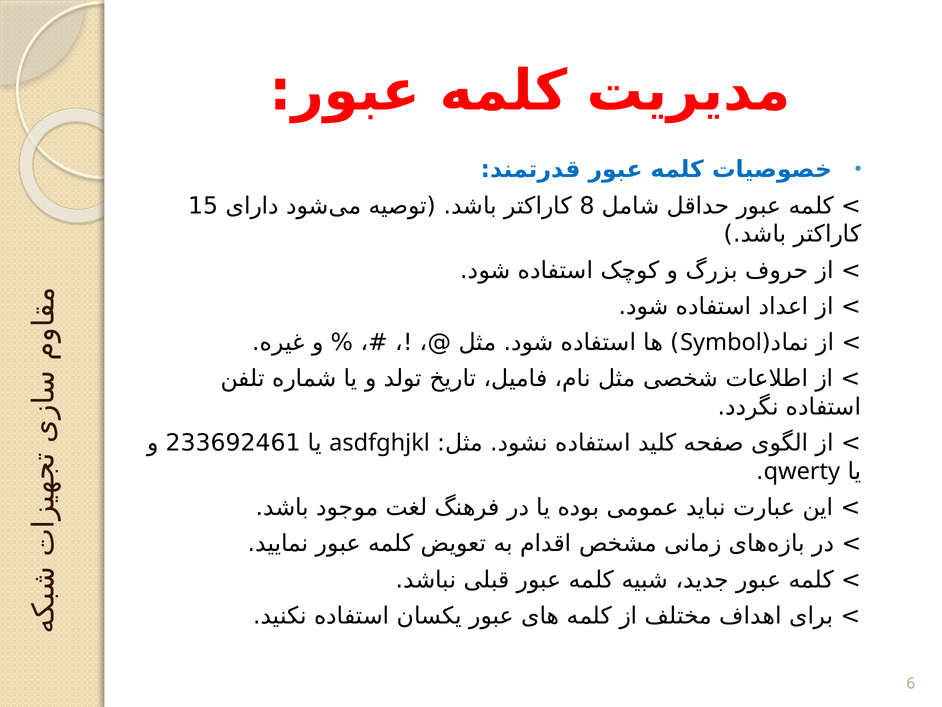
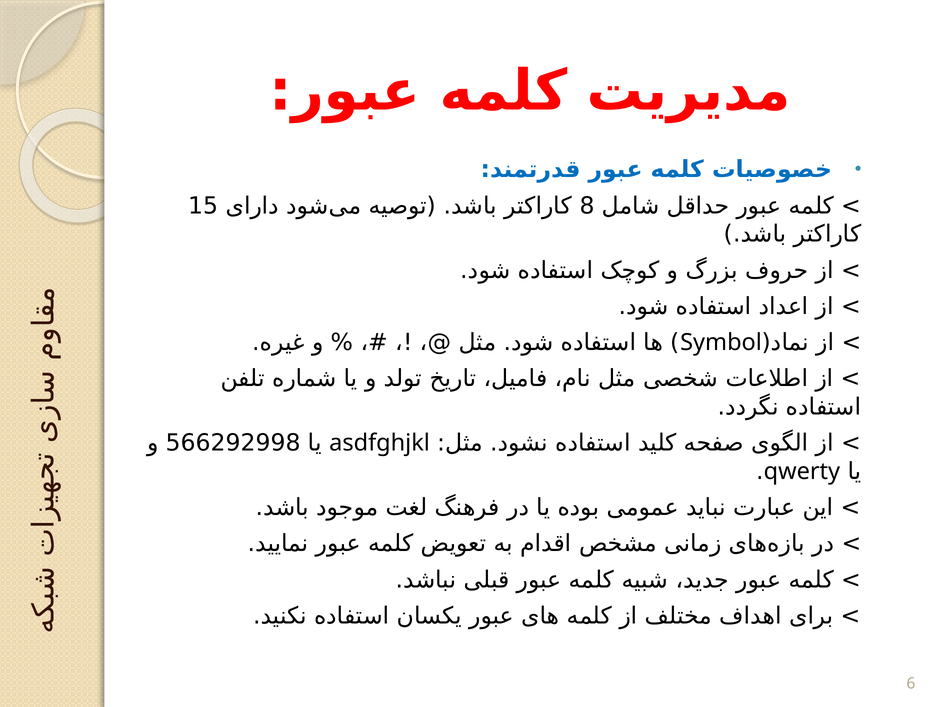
233692461: 233692461 -> 566292998 (233, 443)
